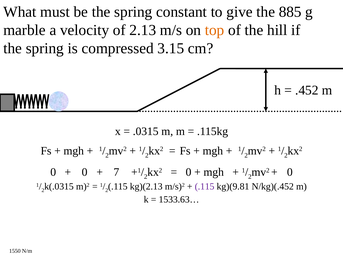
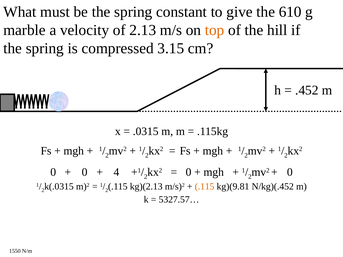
885: 885 -> 610 (290, 12)
7: 7 -> 4 (116, 172)
.115 colour: purple -> orange (205, 187)
1533.63…: 1533.63… -> 5327.57… (179, 200)
